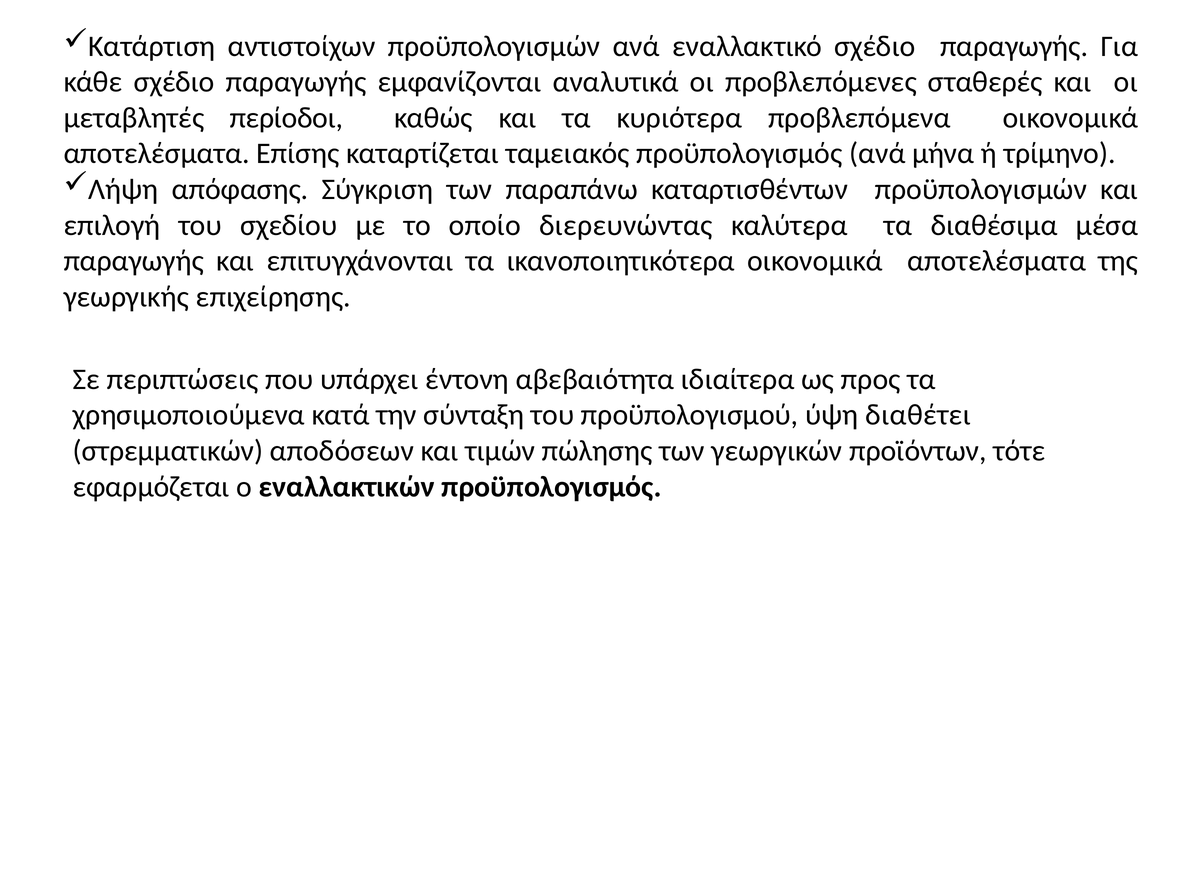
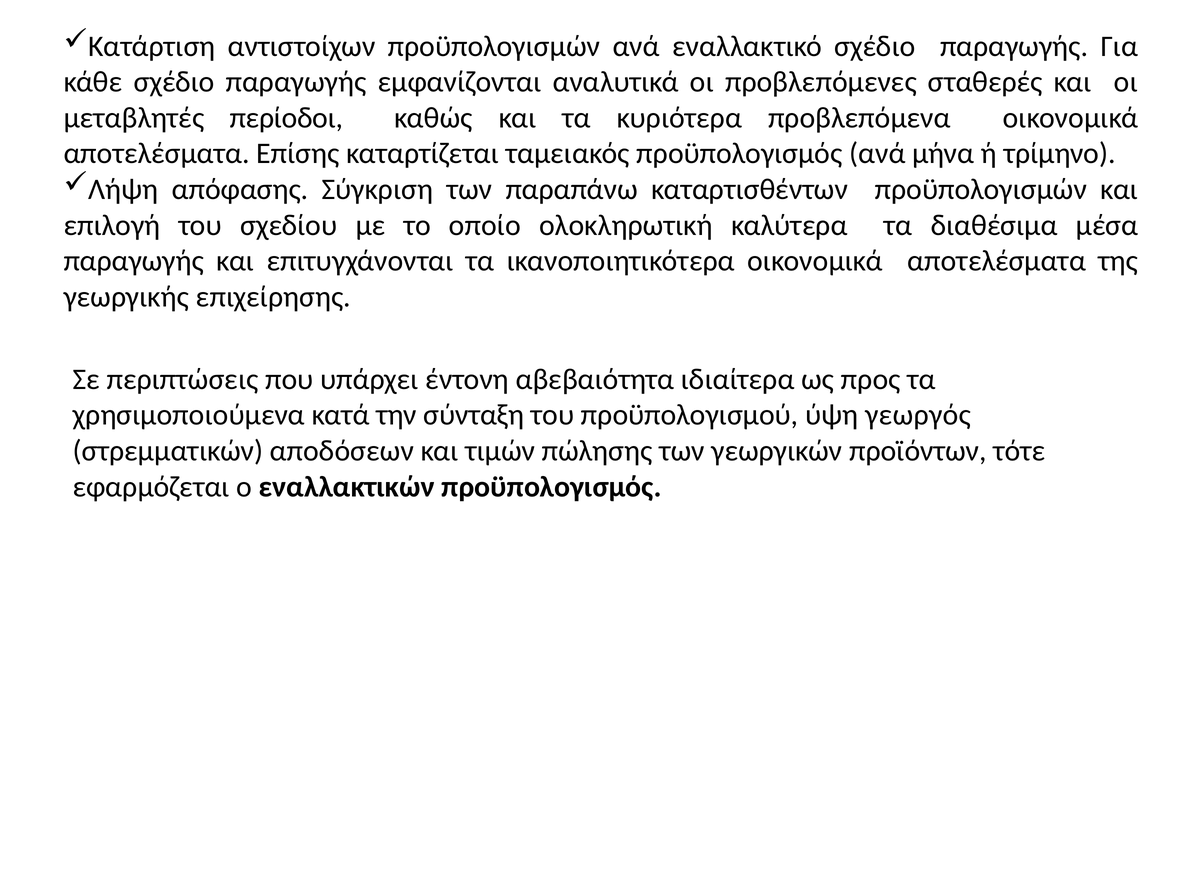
διερευνώντας: διερευνώντας -> ολοκληρωτική (626, 225)
διαθέτει: διαθέτει -> γεωργός (918, 415)
